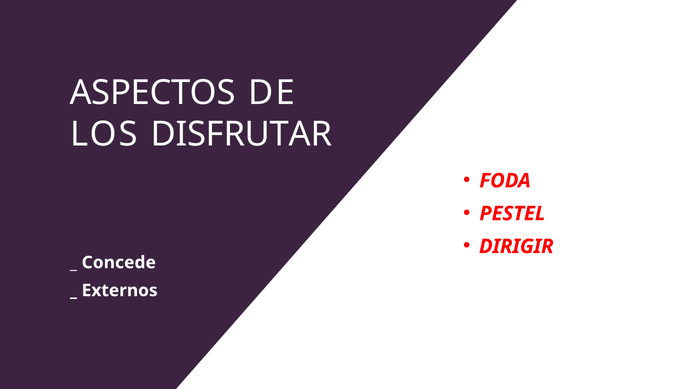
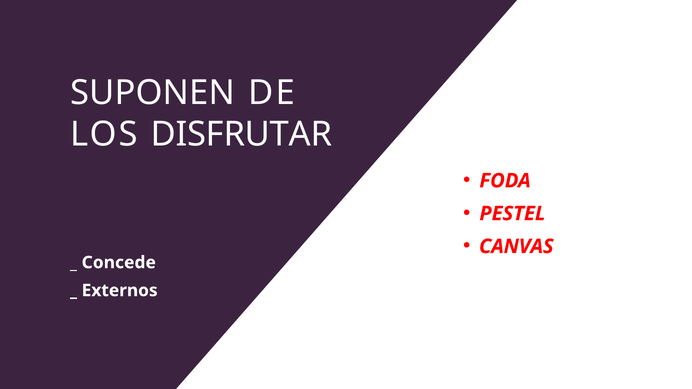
ASPECTOS: ASPECTOS -> SUPONEN (152, 93)
DIRIGIR: DIRIGIR -> CANVAS (516, 247)
